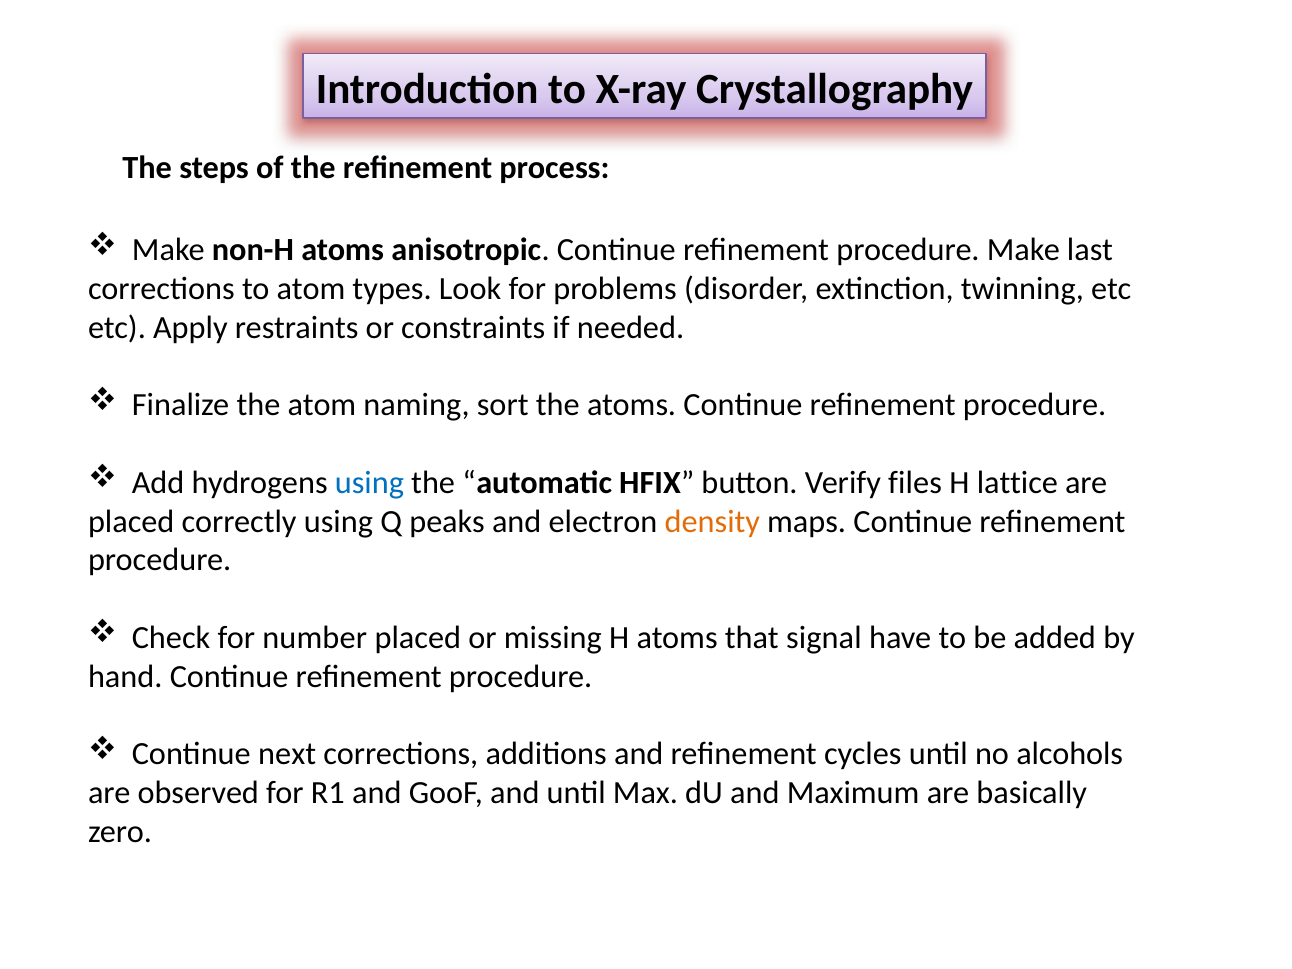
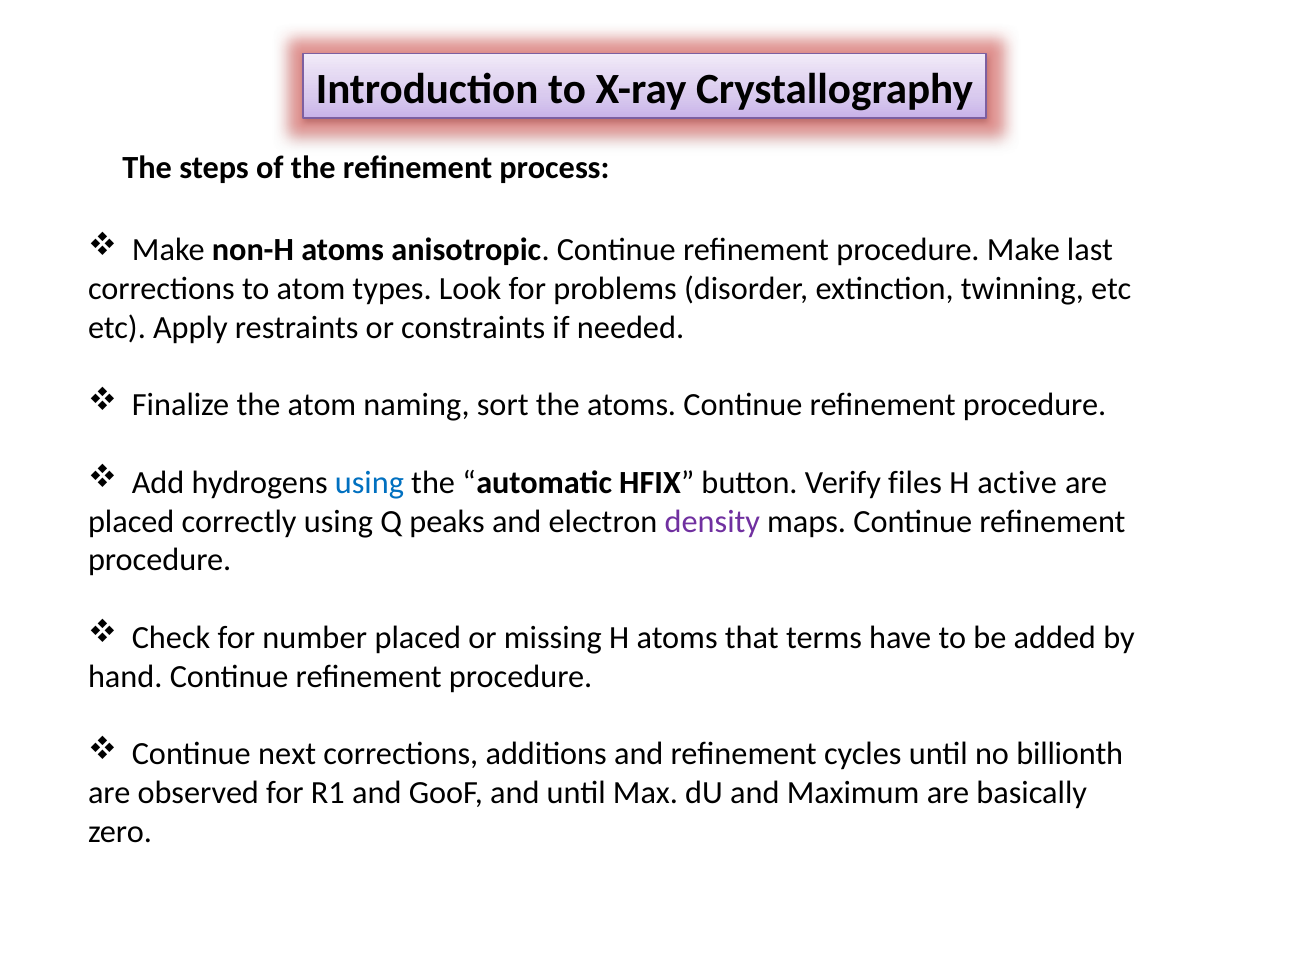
lattice: lattice -> active (1017, 483)
density colour: orange -> purple (712, 521)
signal: signal -> terms (824, 638)
alcohols: alcohols -> billionth (1070, 754)
